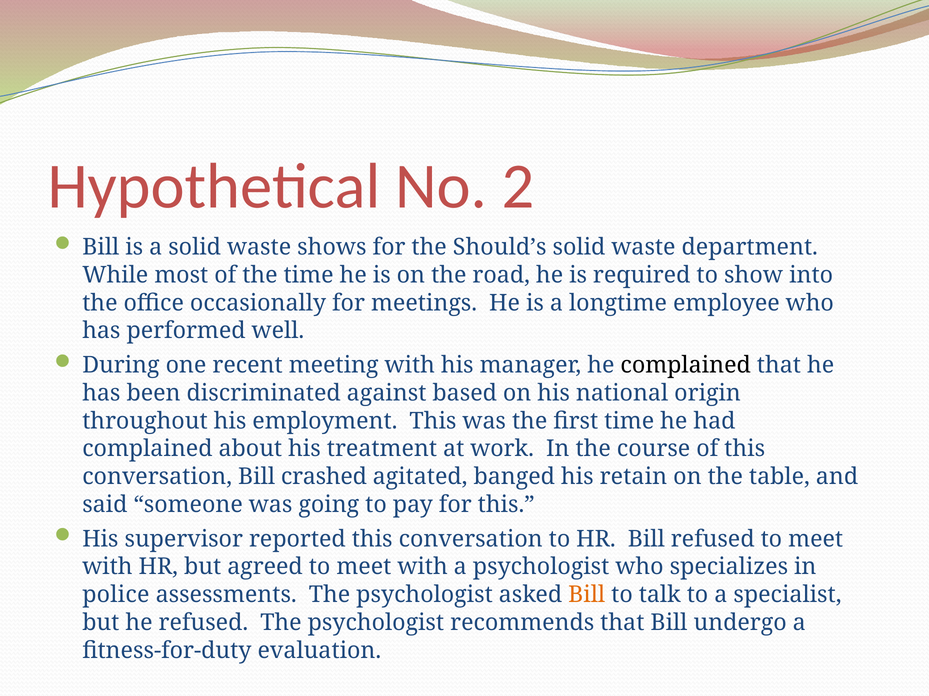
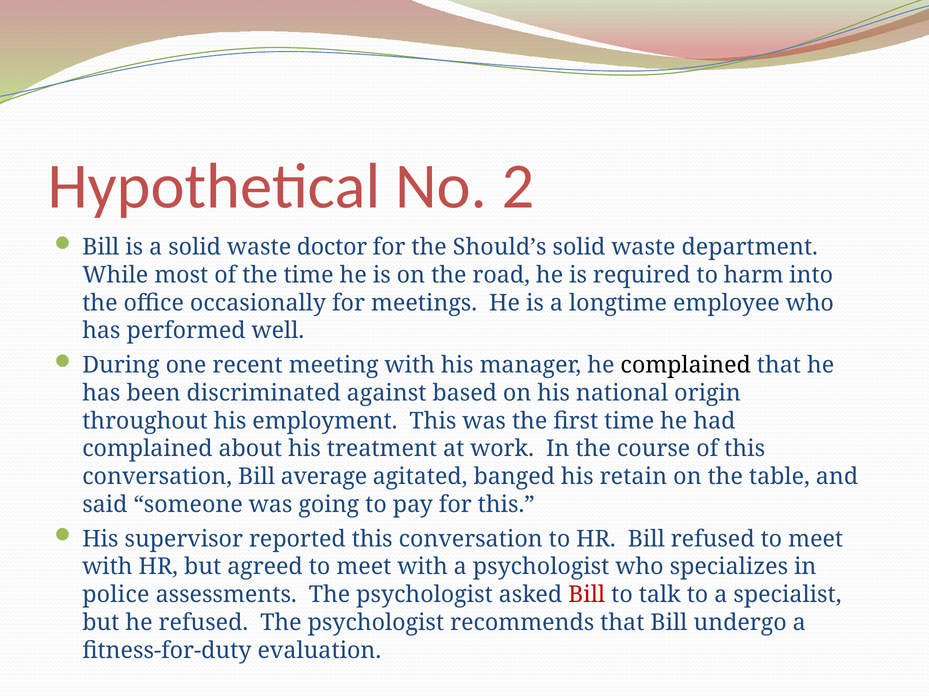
shows: shows -> doctor (332, 247)
show: show -> harm (754, 275)
crashed: crashed -> average (324, 477)
Bill colour: orange -> red (587, 595)
